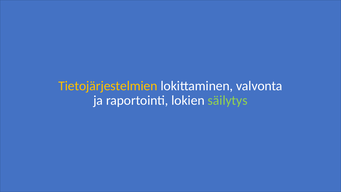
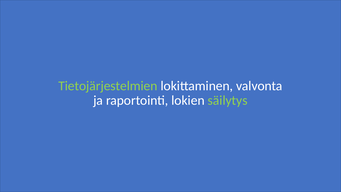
Tietojärjestelmien colour: yellow -> light green (108, 86)
